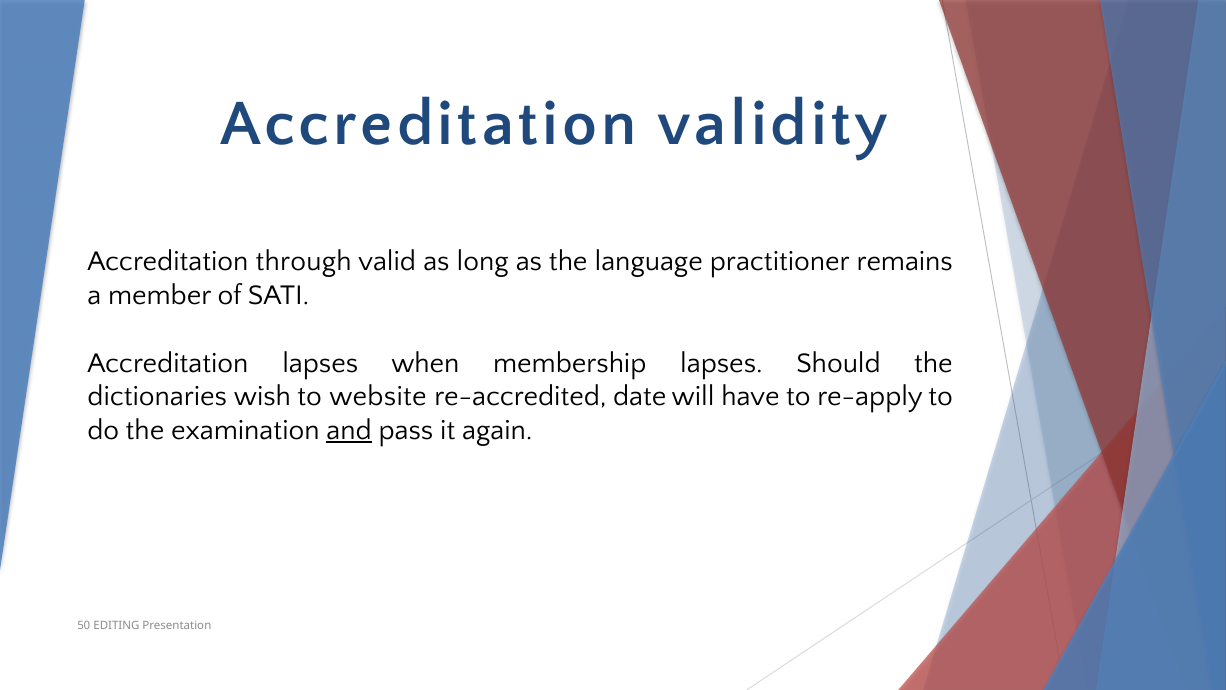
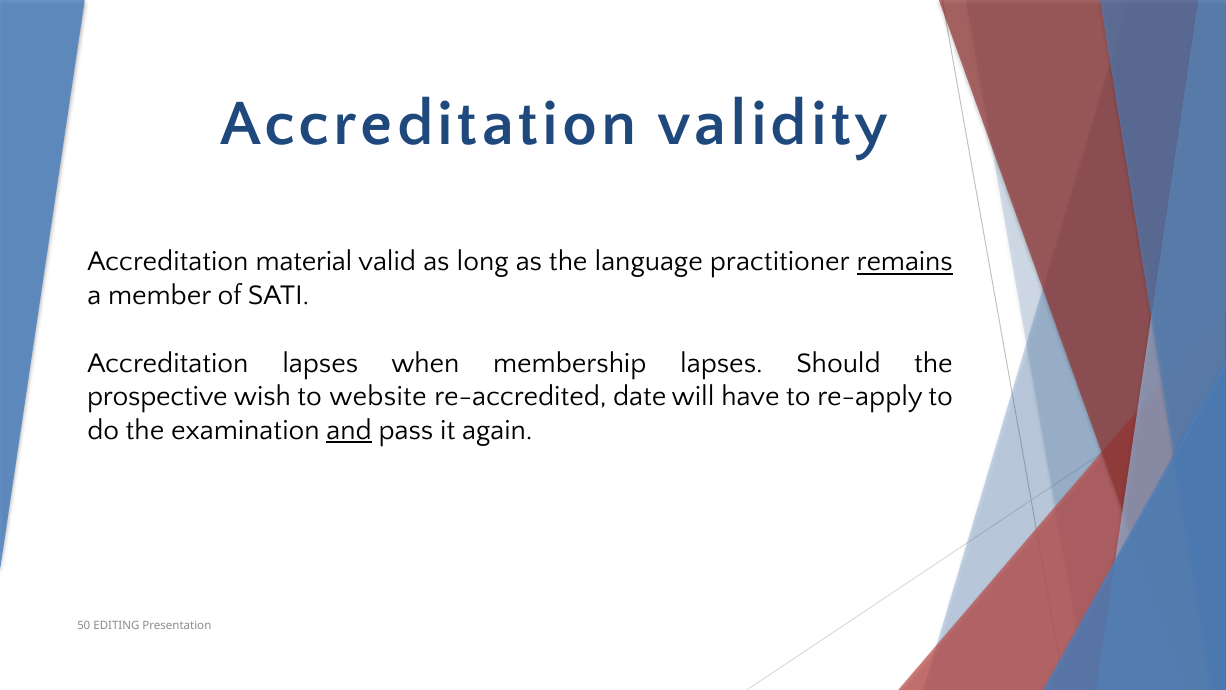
through: through -> material (304, 261)
remains underline: none -> present (905, 261)
dictionaries: dictionaries -> prospective (157, 396)
